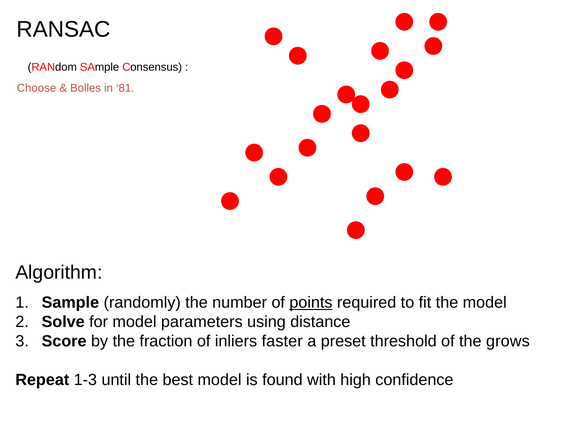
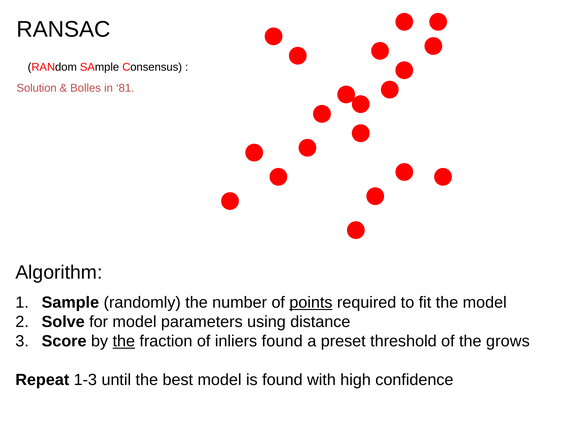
Choose: Choose -> Solution (37, 88)
the underline: none -> present (124, 341)
inliers faster: faster -> found (282, 341)
